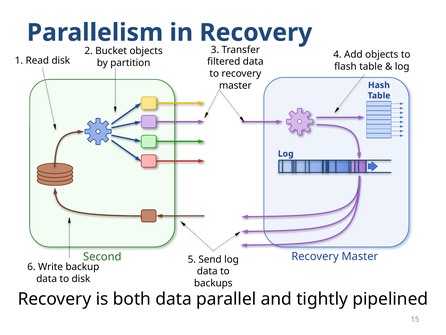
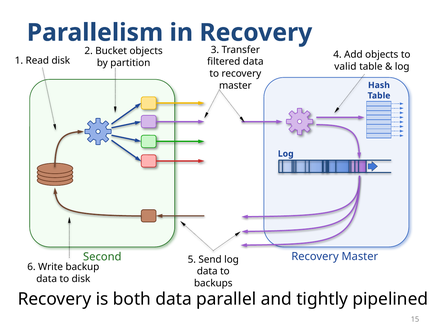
flash: flash -> valid (345, 67)
